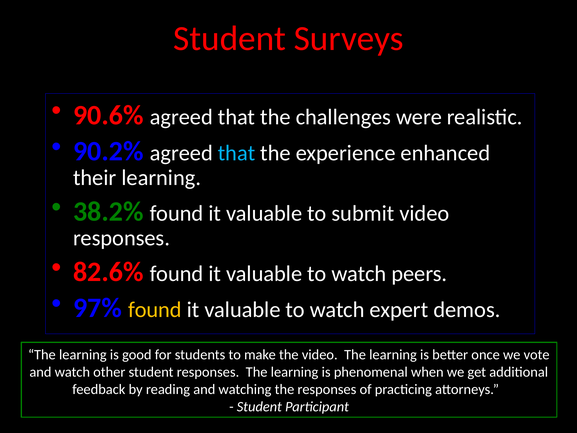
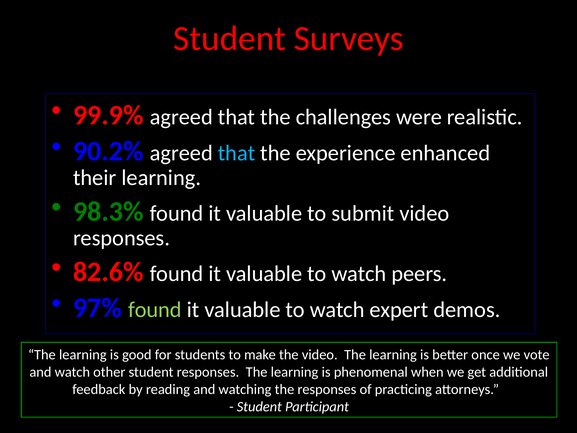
90.6%: 90.6% -> 99.9% (108, 115)
38.2%: 38.2% -> 98.3% (108, 212)
found colour: yellow -> light green (155, 310)
